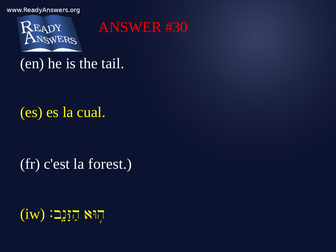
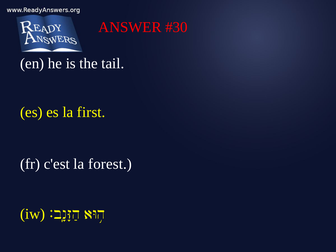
cual: cual -> first (91, 112)
